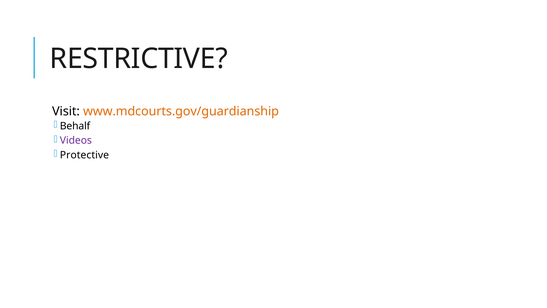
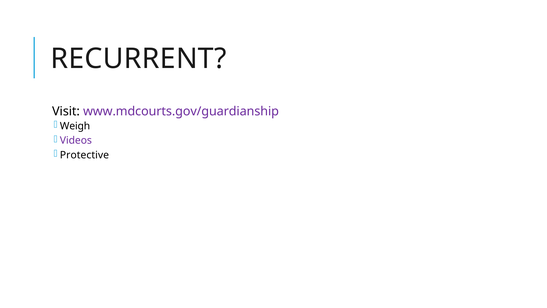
RESTRICTIVE: RESTRICTIVE -> RECURRENT (138, 59)
www.mdcourts.gov/guardianship colour: orange -> purple (181, 111)
Behalf: Behalf -> Weigh (75, 126)
